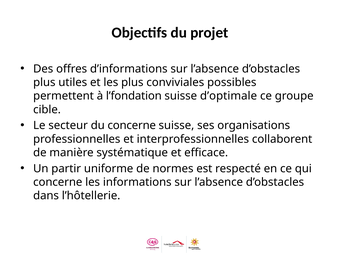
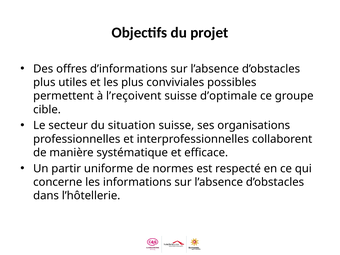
l’fondation: l’fondation -> l’reçoivent (134, 96)
du concerne: concerne -> situation (132, 125)
